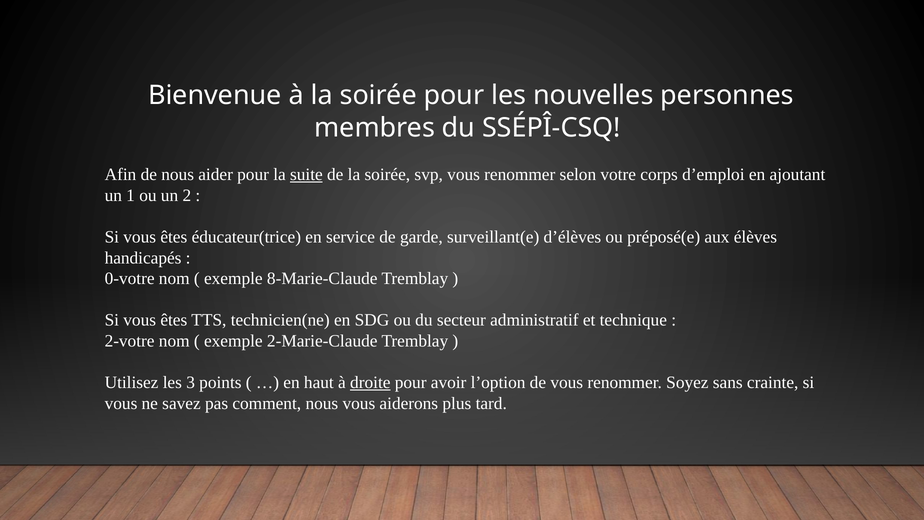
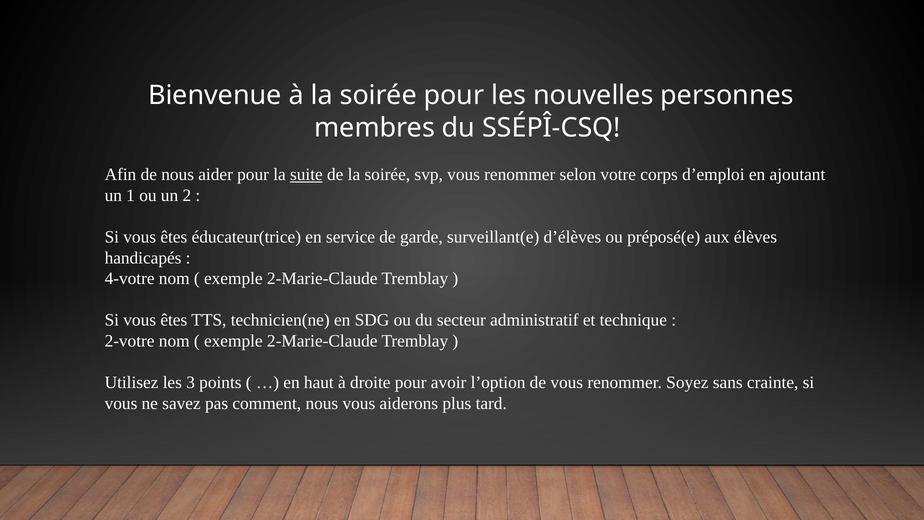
0-votre: 0-votre -> 4-votre (130, 279)
8-Marie-Claude: 8-Marie-Claude -> 2-Marie-Claude (322, 279)
droite underline: present -> none (370, 382)
